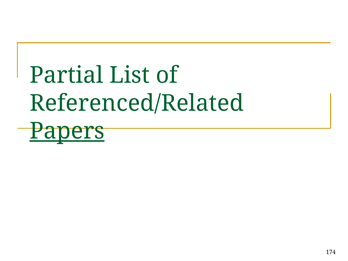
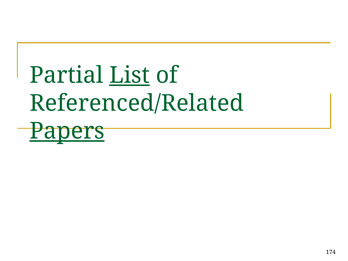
List underline: none -> present (130, 75)
